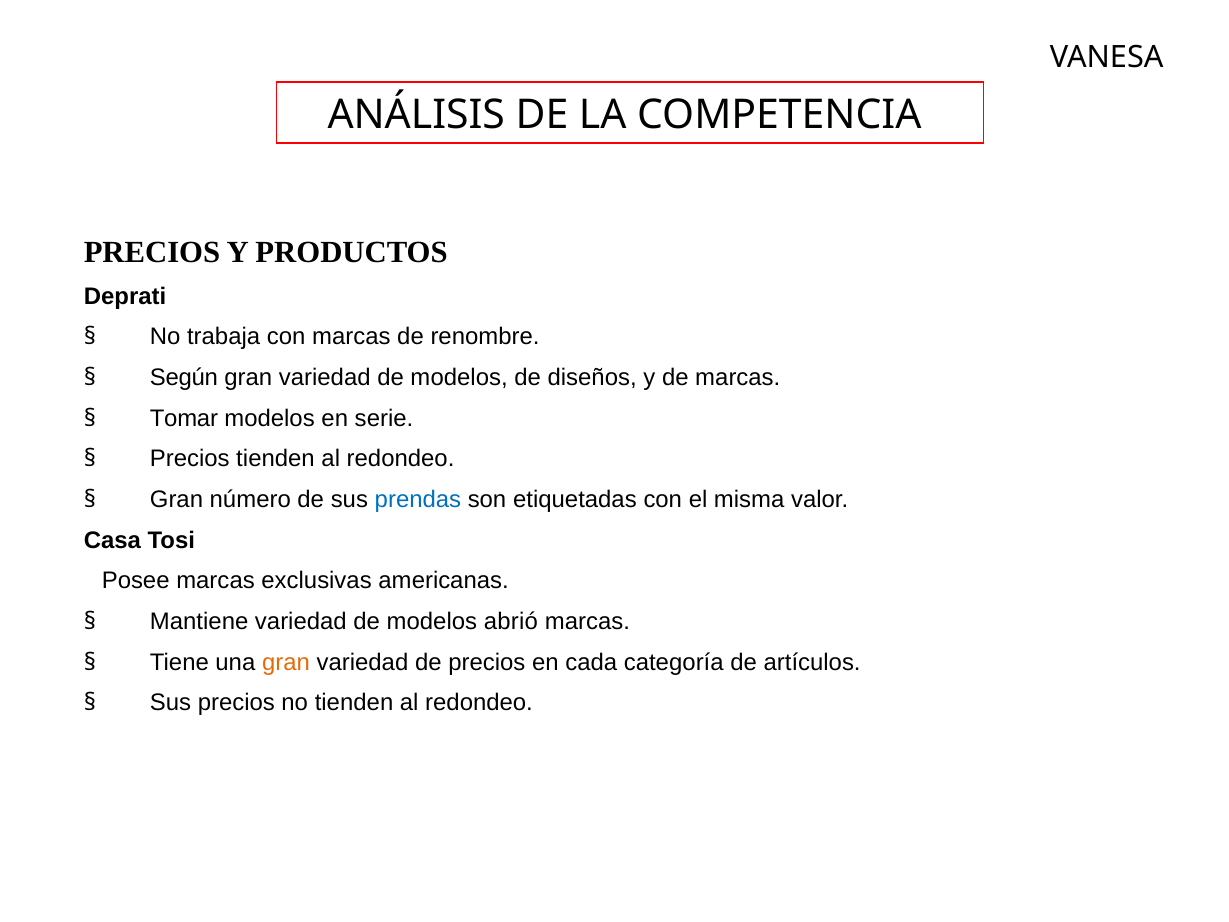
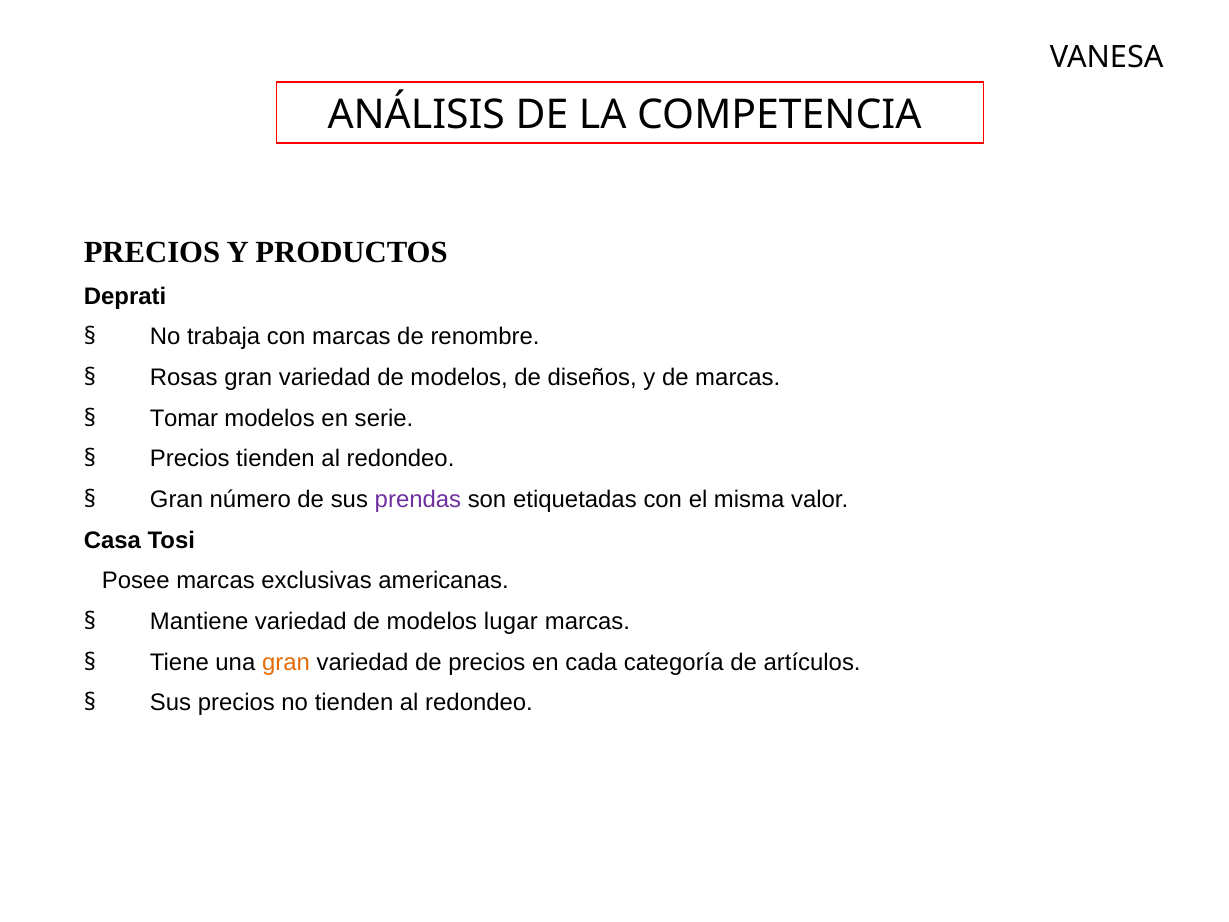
Según: Según -> Rosas (184, 377)
prendas colour: blue -> purple (418, 499)
abrió: abrió -> lugar (511, 621)
